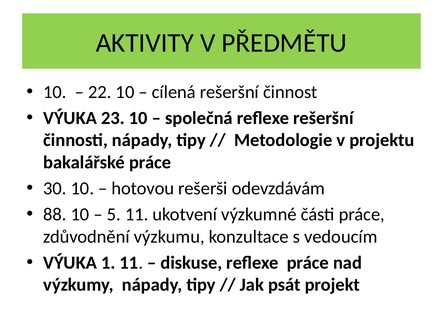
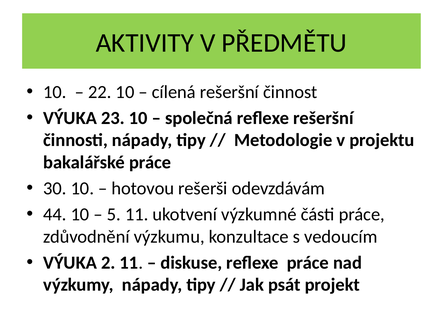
88: 88 -> 44 (55, 215)
1: 1 -> 2 (108, 263)
